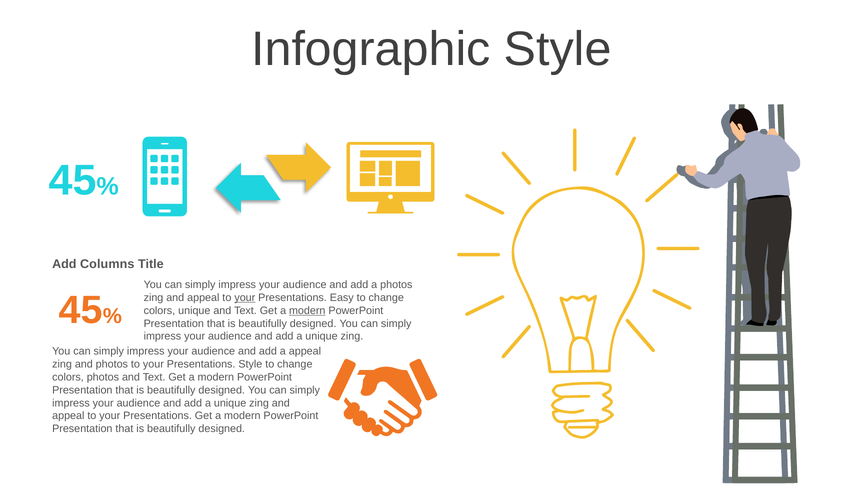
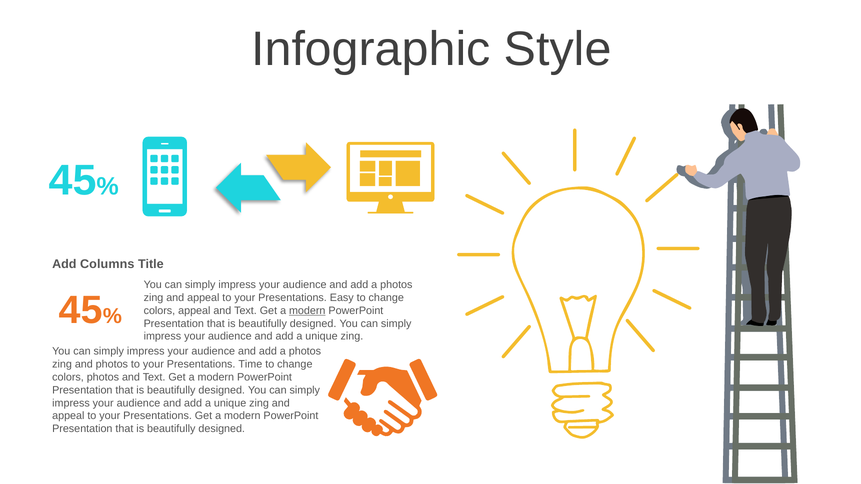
your underline: present -> none (245, 298)
colors unique: unique -> appeal (194, 311)
appeal: appeal -> photos (305, 352)
Presentations Style: Style -> Time (250, 365)
